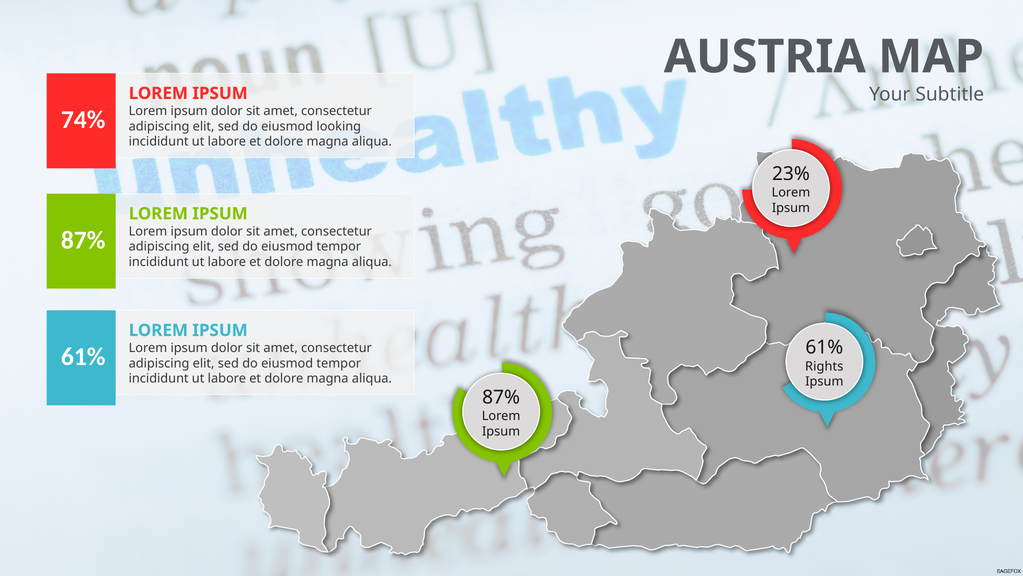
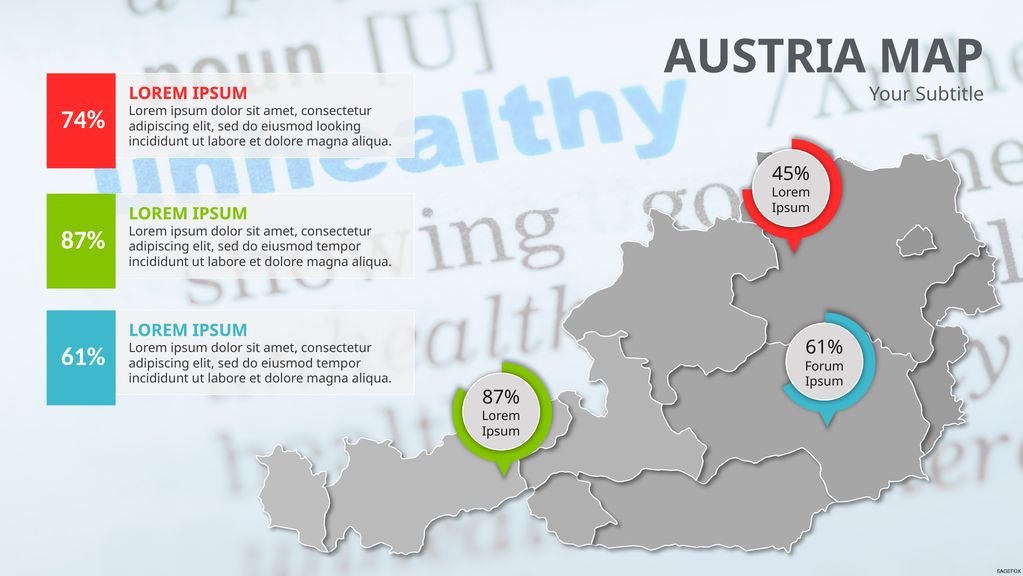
23%: 23% -> 45% (791, 174)
Rights: Rights -> Forum (824, 366)
